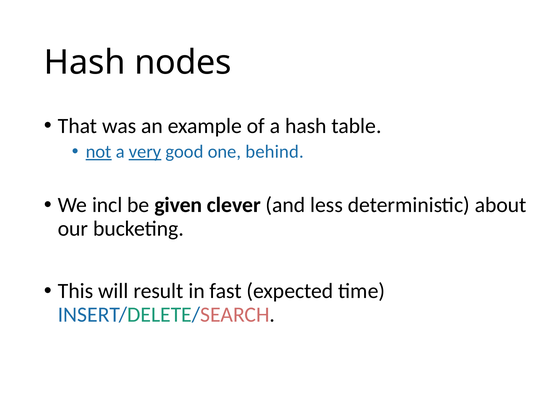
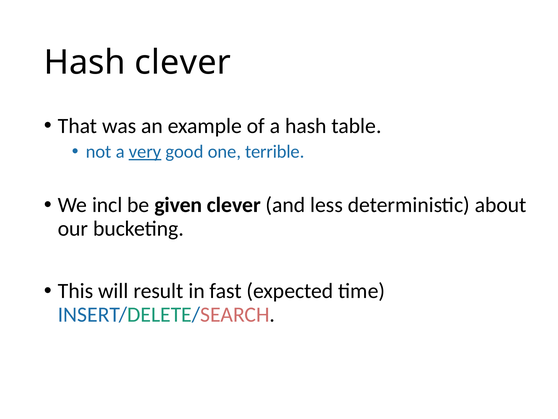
Hash nodes: nodes -> clever (183, 62)
not underline: present -> none (99, 151)
behind: behind -> terrible (275, 151)
